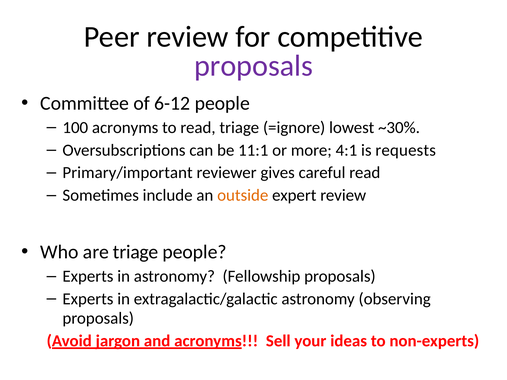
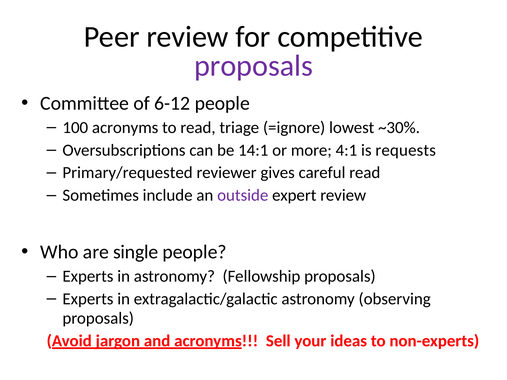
11:1: 11:1 -> 14:1 (253, 150)
Primary/important: Primary/important -> Primary/requested (128, 173)
outside colour: orange -> purple (243, 195)
are triage: triage -> single (136, 252)
